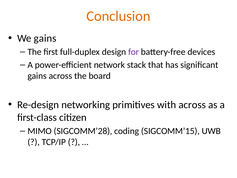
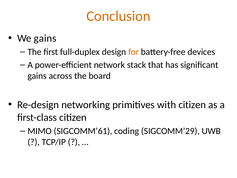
for colour: purple -> orange (134, 52)
with across: across -> citizen (192, 105)
SIGCOMM’28: SIGCOMM’28 -> SIGCOMM’61 (83, 131)
SIGCOMM’15: SIGCOMM’15 -> SIGCOMM’29 (170, 131)
